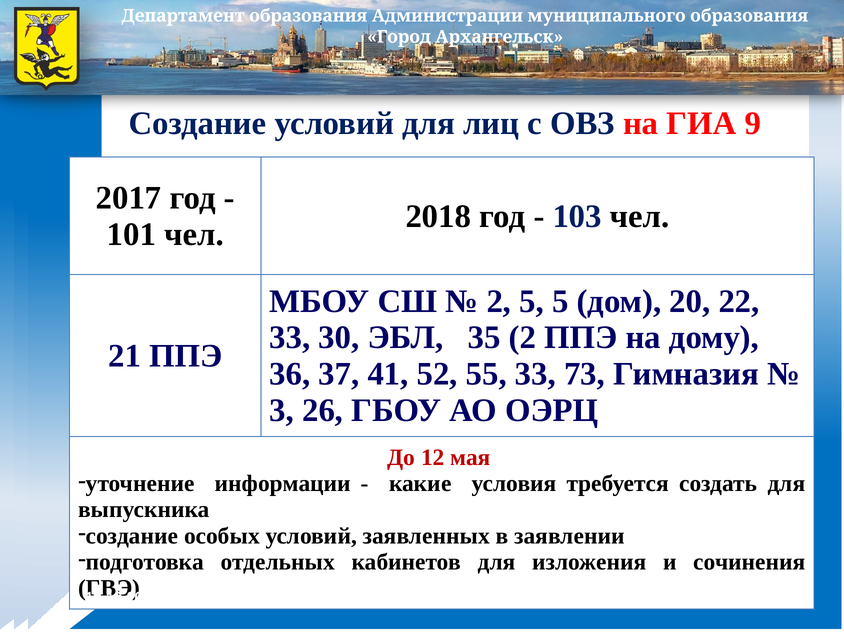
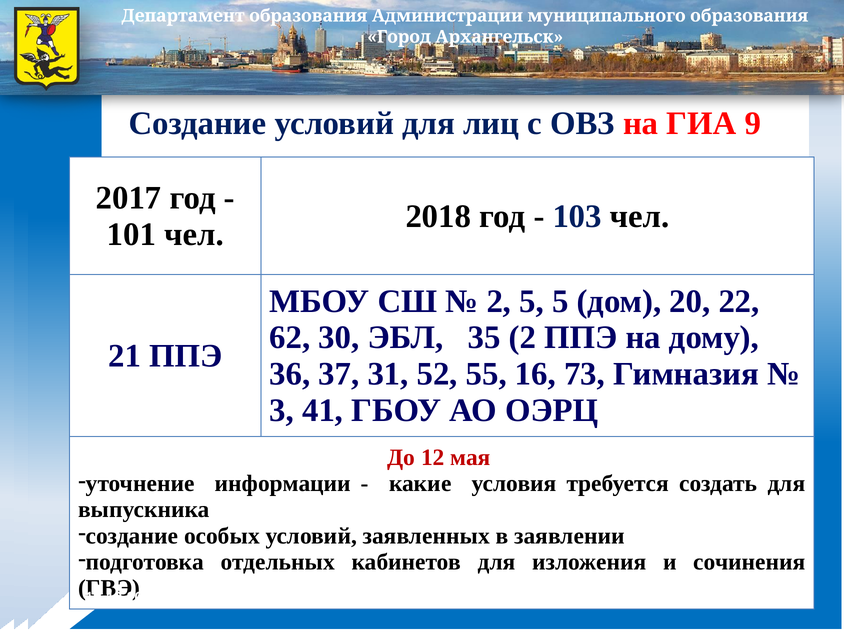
33: 33 -> 62 (290, 338)
41: 41 -> 31 (388, 374)
55 33: 33 -> 16 (535, 374)
26: 26 -> 41 (323, 410)
